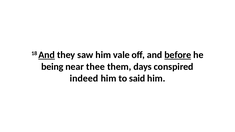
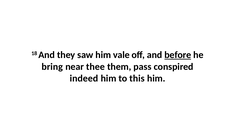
And underline: present -> none (47, 55)
being: being -> bring (52, 67)
days: days -> pass (142, 67)
said: said -> this (137, 79)
